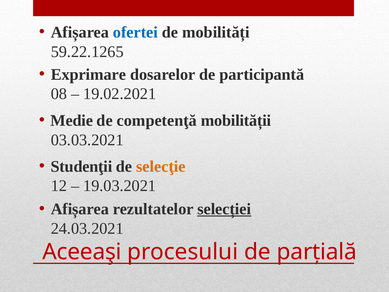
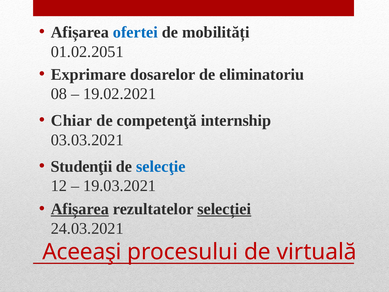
59.22.1265: 59.22.1265 -> 01.02.2051 (87, 52)
participantă: participantă -> eliminatoriu (262, 74)
Medie: Medie -> Chiar (72, 120)
mobilității: mobilității -> internship (236, 120)
selecţie colour: orange -> blue (161, 166)
Afișarea underline: none -> present (80, 209)
parţială: parţială -> virtuală (317, 252)
